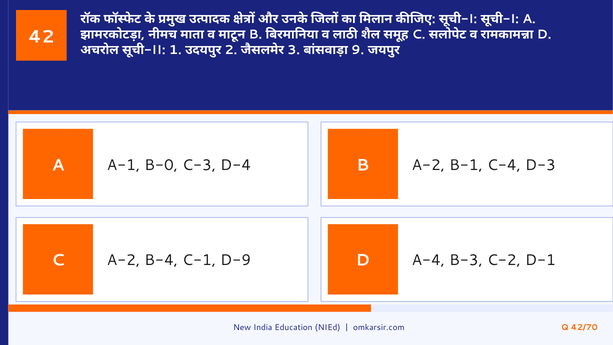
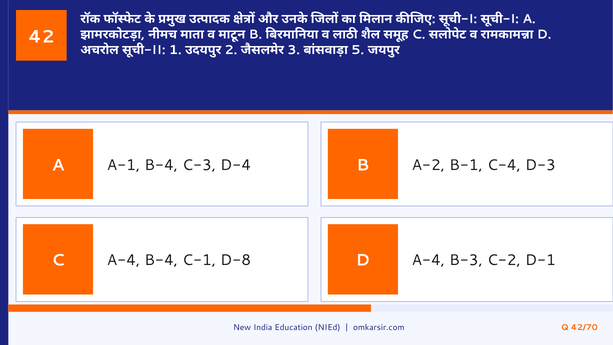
9: 9 -> 5 (358, 50)
A-1 B-0: B-0 -> B-4 (161, 165)
C A-2: A-2 -> A-4 (124, 260)
D-9: D-9 -> D-8 (236, 260)
